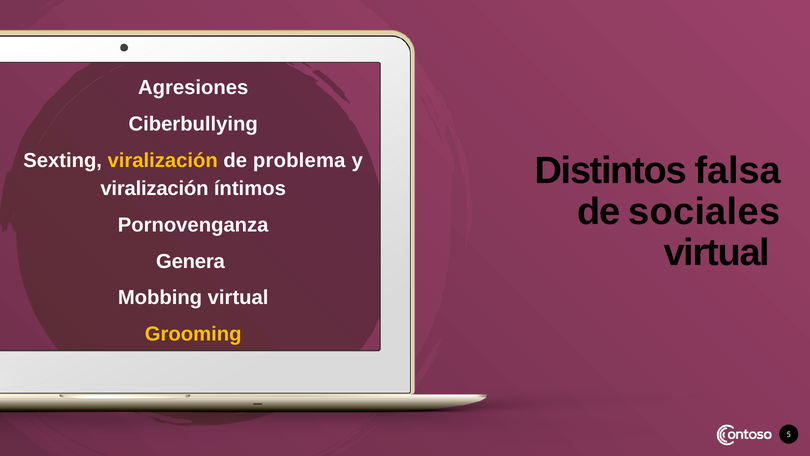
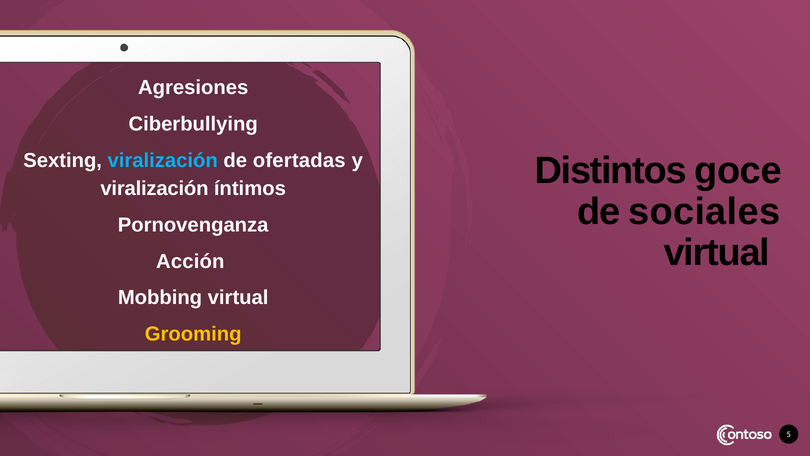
viralización colour: yellow -> light blue (163, 160)
problema: problema -> ofertadas (299, 160)
falsa: falsa -> goce (738, 171)
Genera: Genera -> Acción (190, 261)
